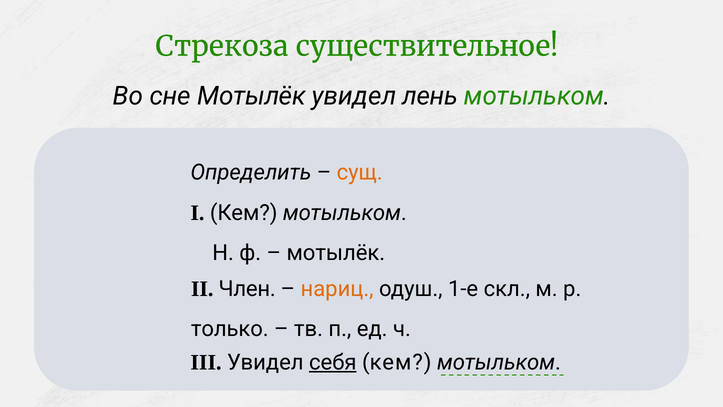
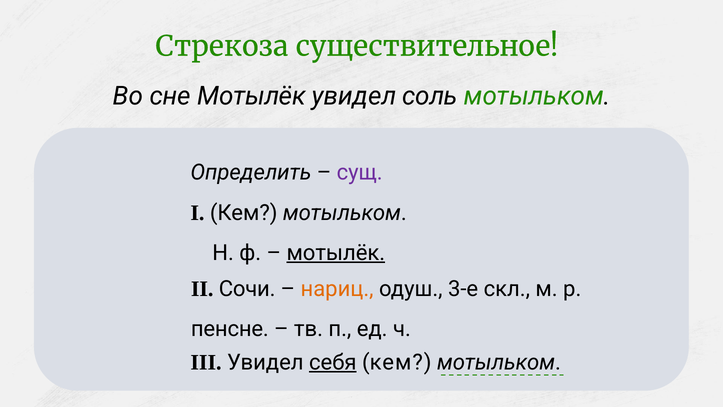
лень: лень -> соль (430, 96)
сущ colour: orange -> purple (360, 173)
мотылёк underline: none -> present (336, 253)
Член: Член -> Сочи (247, 289)
1-е: 1-е -> 3-е (463, 289)
только: только -> пенсне (230, 329)
